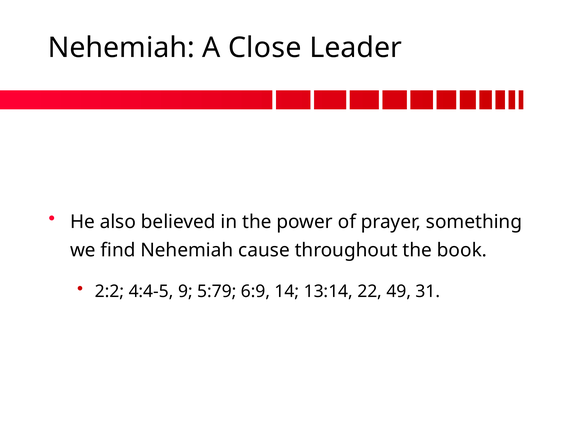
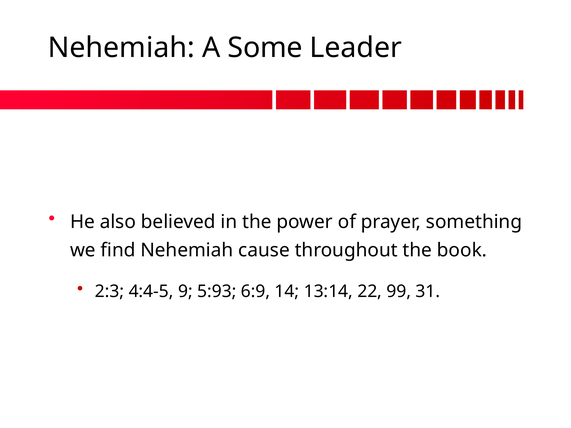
Close: Close -> Some (265, 48)
2:2: 2:2 -> 2:3 (110, 292)
5:79: 5:79 -> 5:93 (217, 292)
49: 49 -> 99 (399, 292)
